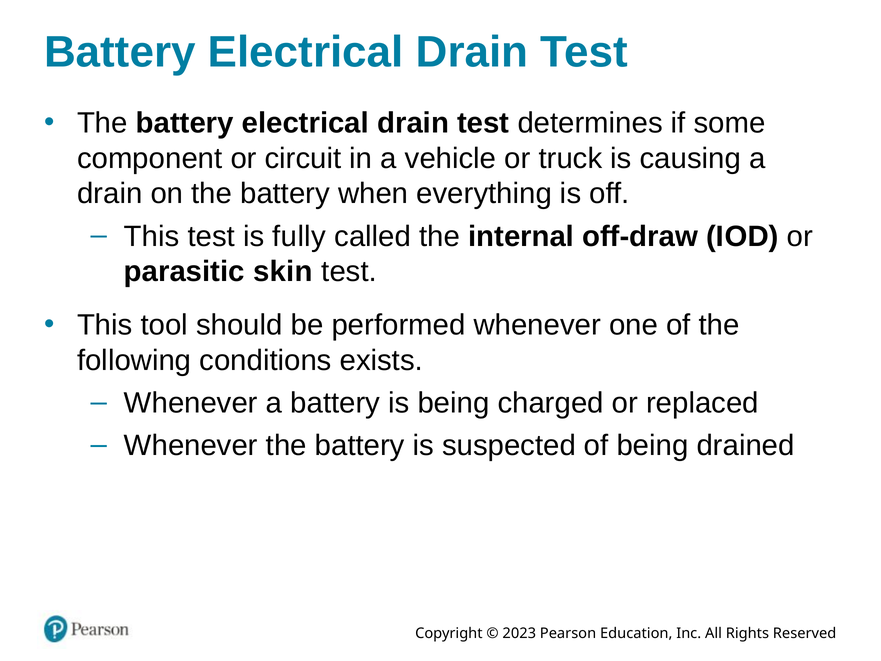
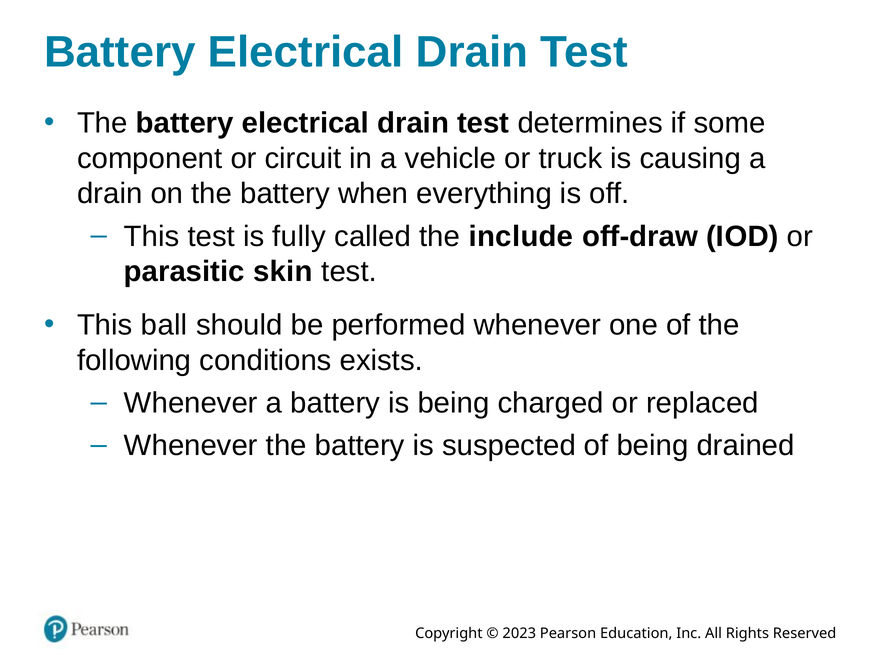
internal: internal -> include (521, 236)
tool: tool -> ball (164, 325)
